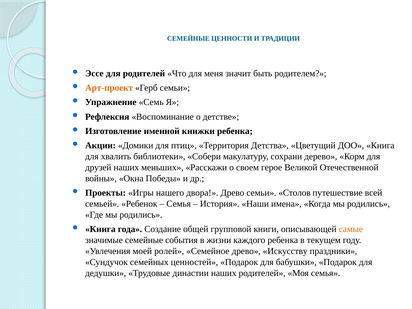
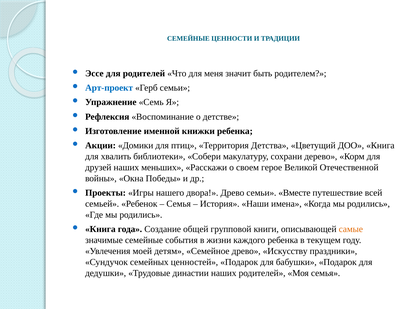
Арт-проект colour: orange -> blue (109, 88)
Столов: Столов -> Вместе (295, 193)
ролей: ролей -> детям (169, 251)
